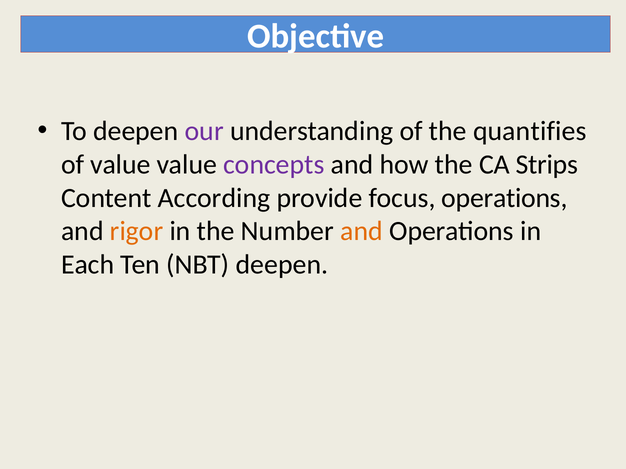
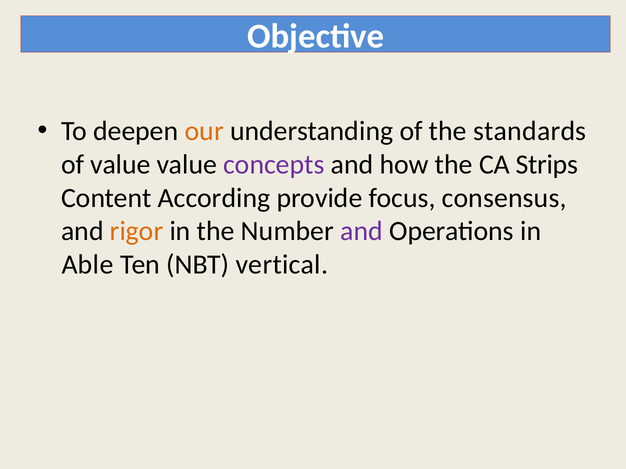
our colour: purple -> orange (204, 131)
quantifies: quantifies -> standards (530, 131)
focus operations: operations -> consensus (504, 198)
and colour: orange -> purple (361, 232)
Each: Each -> Able (87, 265)
NBT deepen: deepen -> vertical (282, 265)
